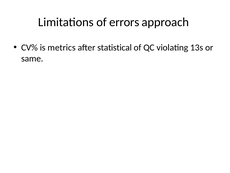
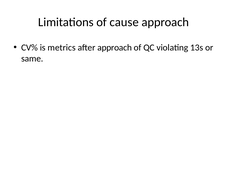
errors: errors -> cause (124, 22)
after statistical: statistical -> approach (115, 47)
